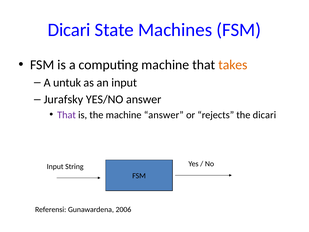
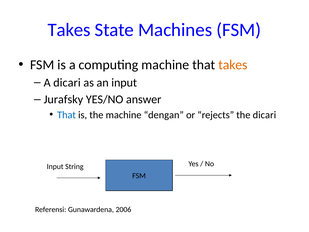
Dicari: Dicari -> Takes (69, 30)
A untuk: untuk -> dicari (67, 83)
That colour: purple -> blue (67, 115)
machine answer: answer -> dengan (164, 115)
